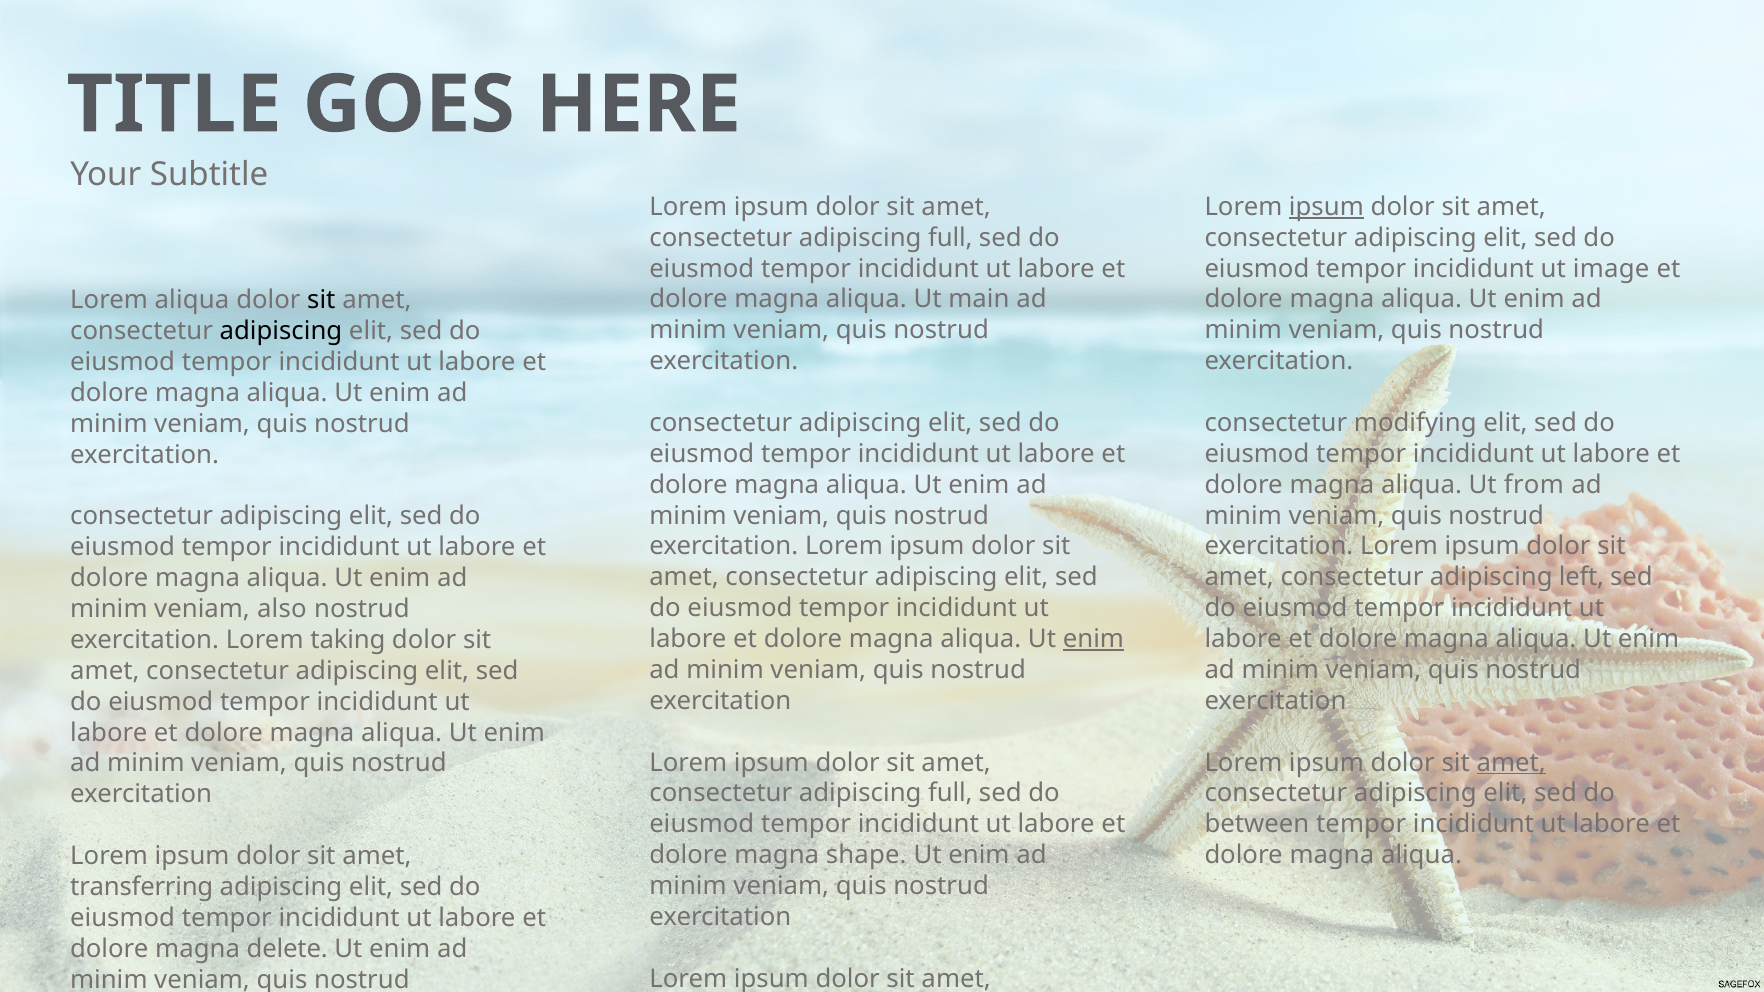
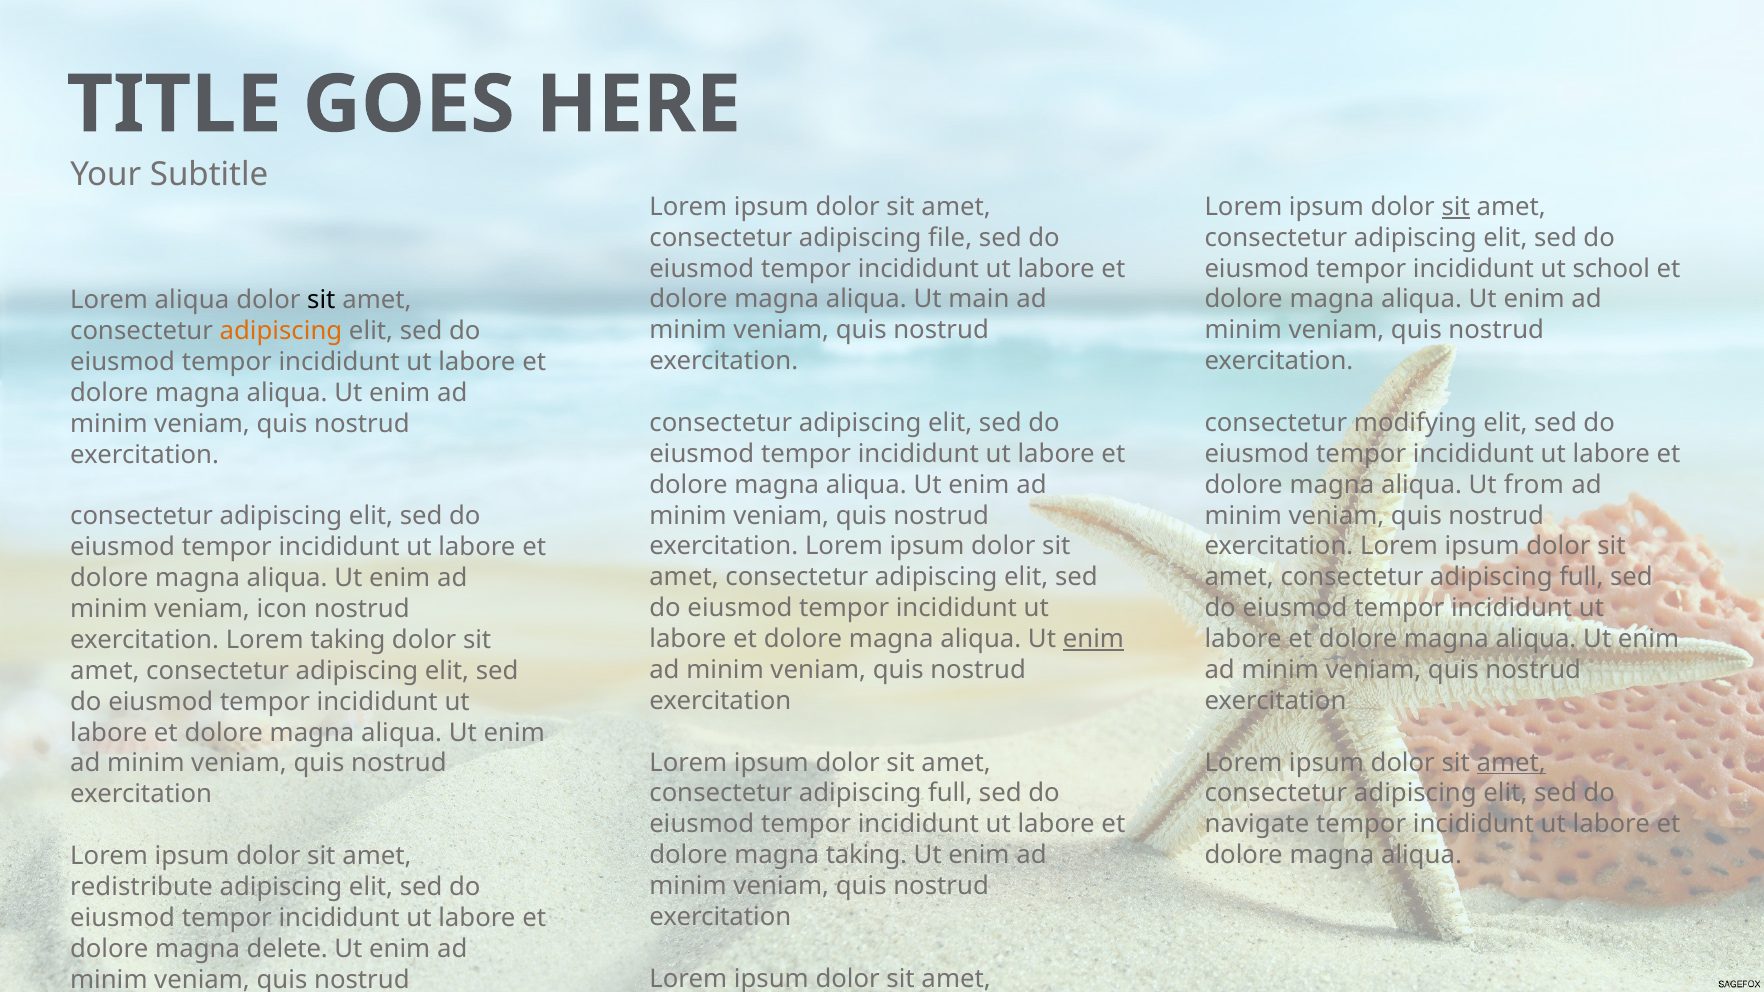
ipsum underline: present -> none (1326, 207)
sit underline: none -> present (1456, 207)
full: full -> file (950, 238)
image: image -> school (1611, 269)
adipiscing colour: black -> orange (281, 331)
left: left -> full (1581, 577)
also: also -> icon (282, 609)
between: between -> navigate (1257, 825)
magna shape: shape -> taking (866, 855)
transferring: transferring -> redistribute (142, 887)
